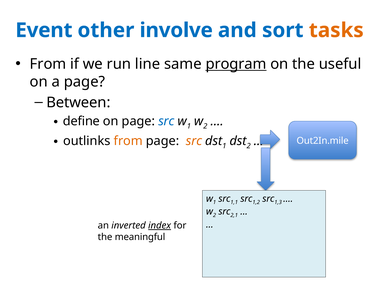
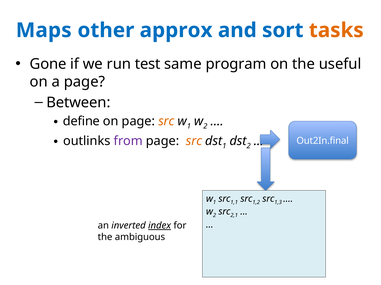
Event: Event -> Maps (44, 30)
involve: involve -> approx (176, 30)
From: From -> Gone (48, 64)
line: line -> test (148, 64)
program underline: present -> none (236, 64)
src colour: blue -> orange (166, 122)
from colour: orange -> purple (128, 141)
Out2In.mile: Out2In.mile -> Out2In.final (323, 141)
meaningful: meaningful -> ambiguous (140, 238)
